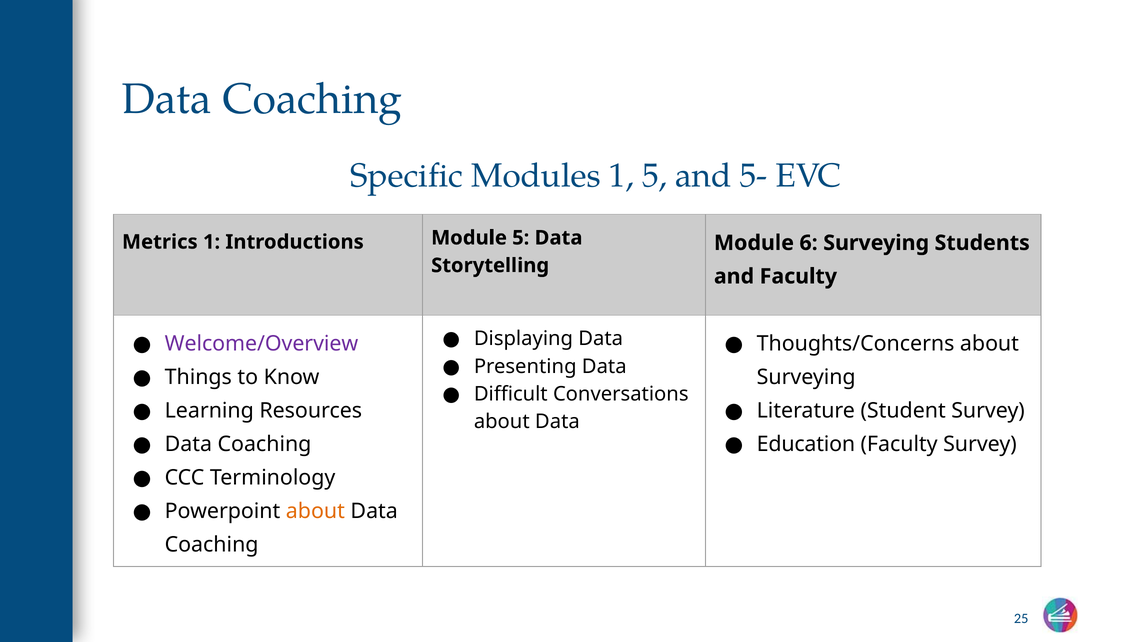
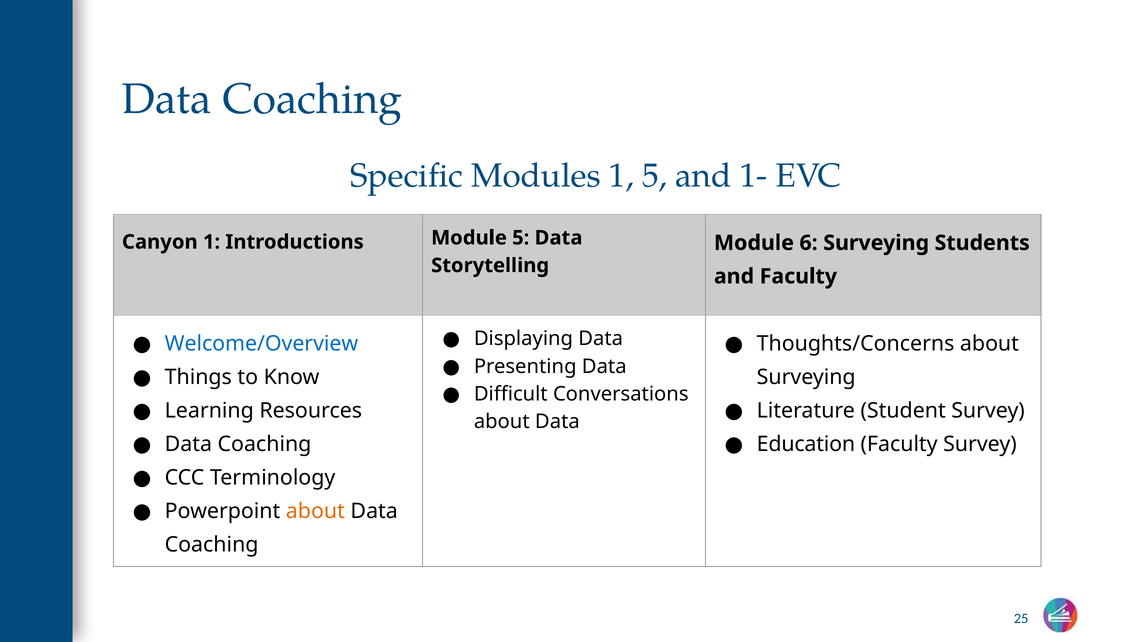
5-: 5- -> 1- (754, 176)
Metrics: Metrics -> Canyon (160, 242)
Welcome/Overview colour: purple -> blue (261, 344)
